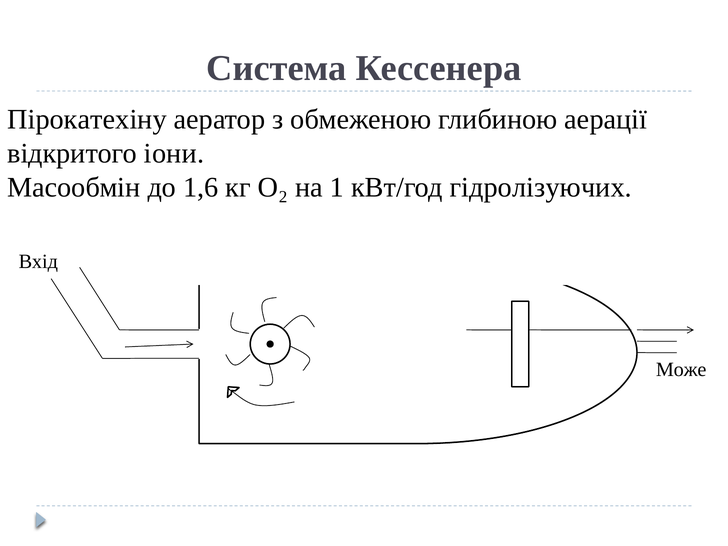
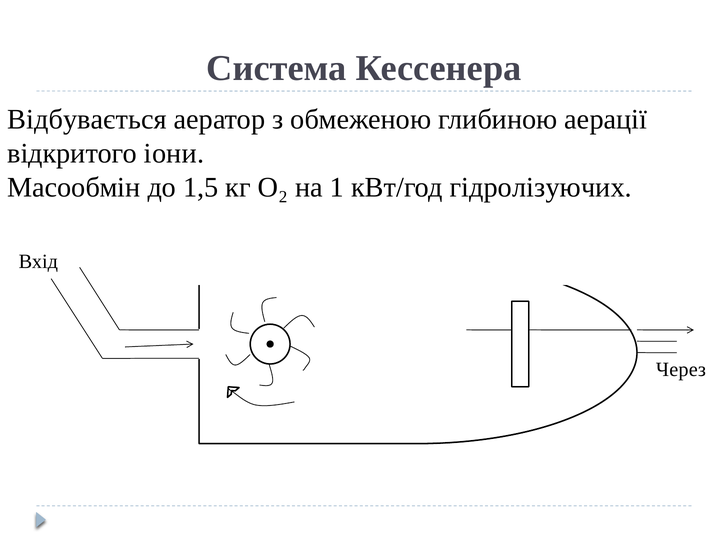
Пірокатехіну: Пірокатехіну -> Відбувається (87, 119)
1,6: 1,6 -> 1,5 (201, 187)
Може: Може -> Через (681, 370)
